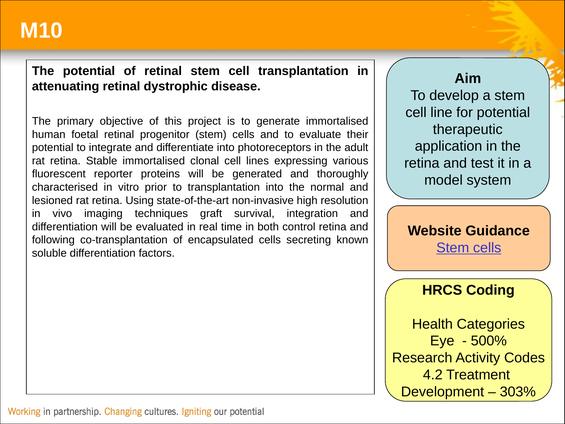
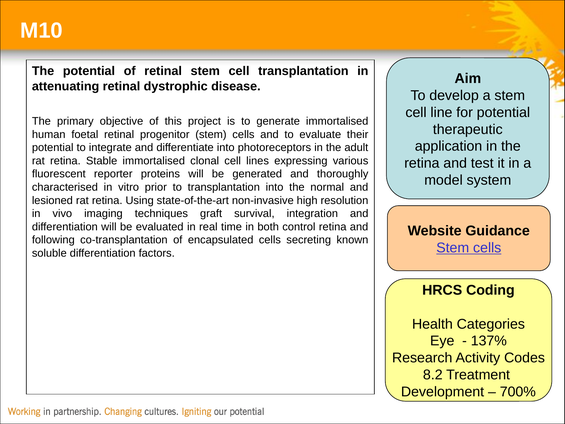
500%: 500% -> 137% (489, 341)
4.2: 4.2 -> 8.2 (433, 375)
303%: 303% -> 700% (518, 392)
